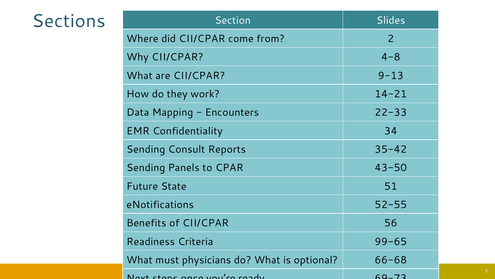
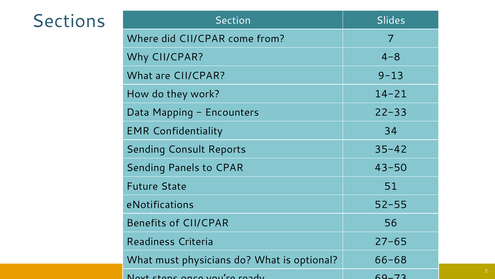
from 2: 2 -> 7 (391, 39)
99-65: 99-65 -> 27-65 (391, 241)
